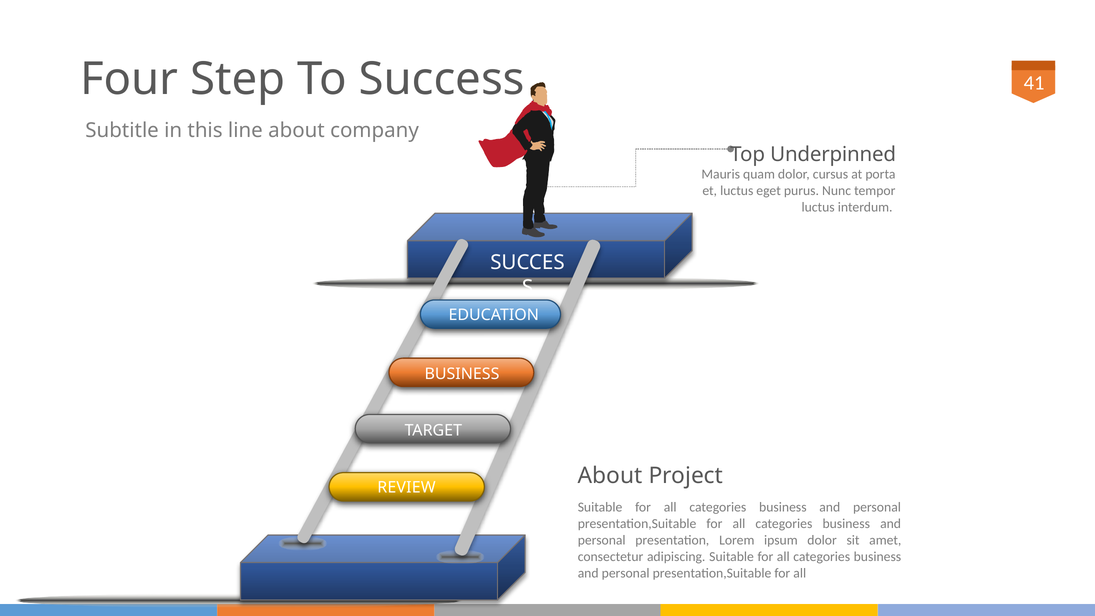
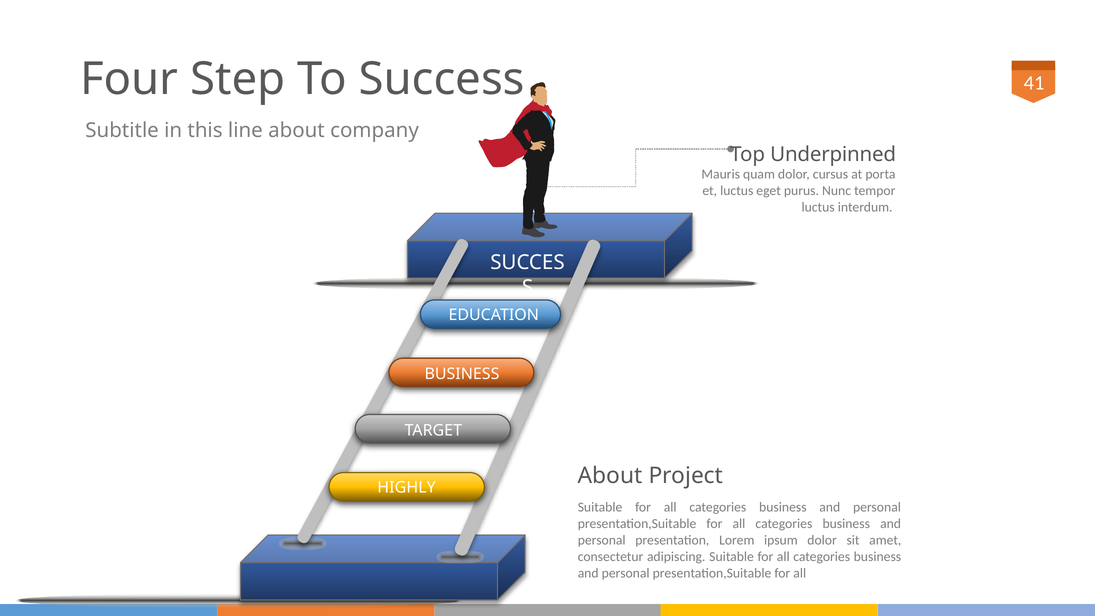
REVIEW: REVIEW -> HIGHLY (407, 488)
